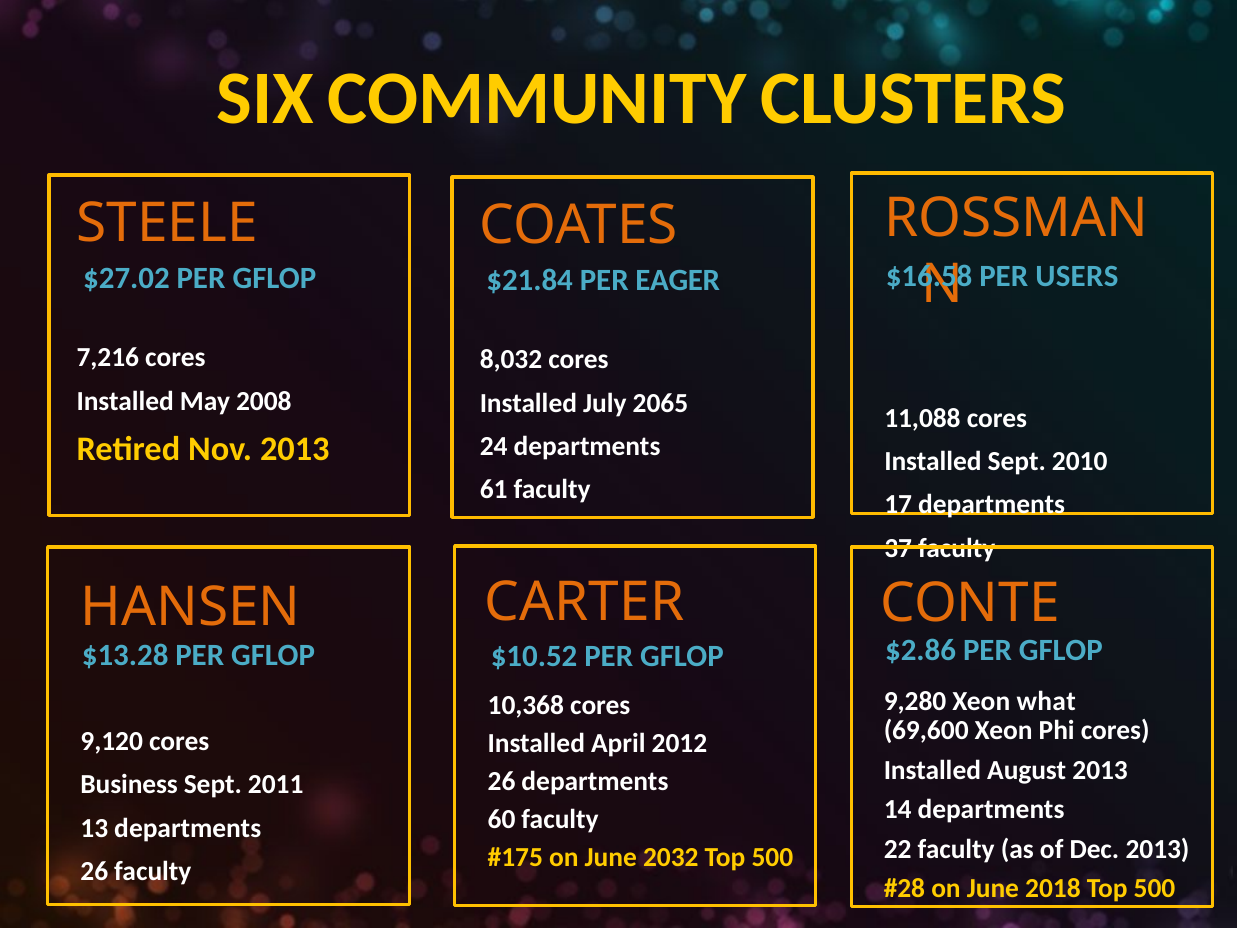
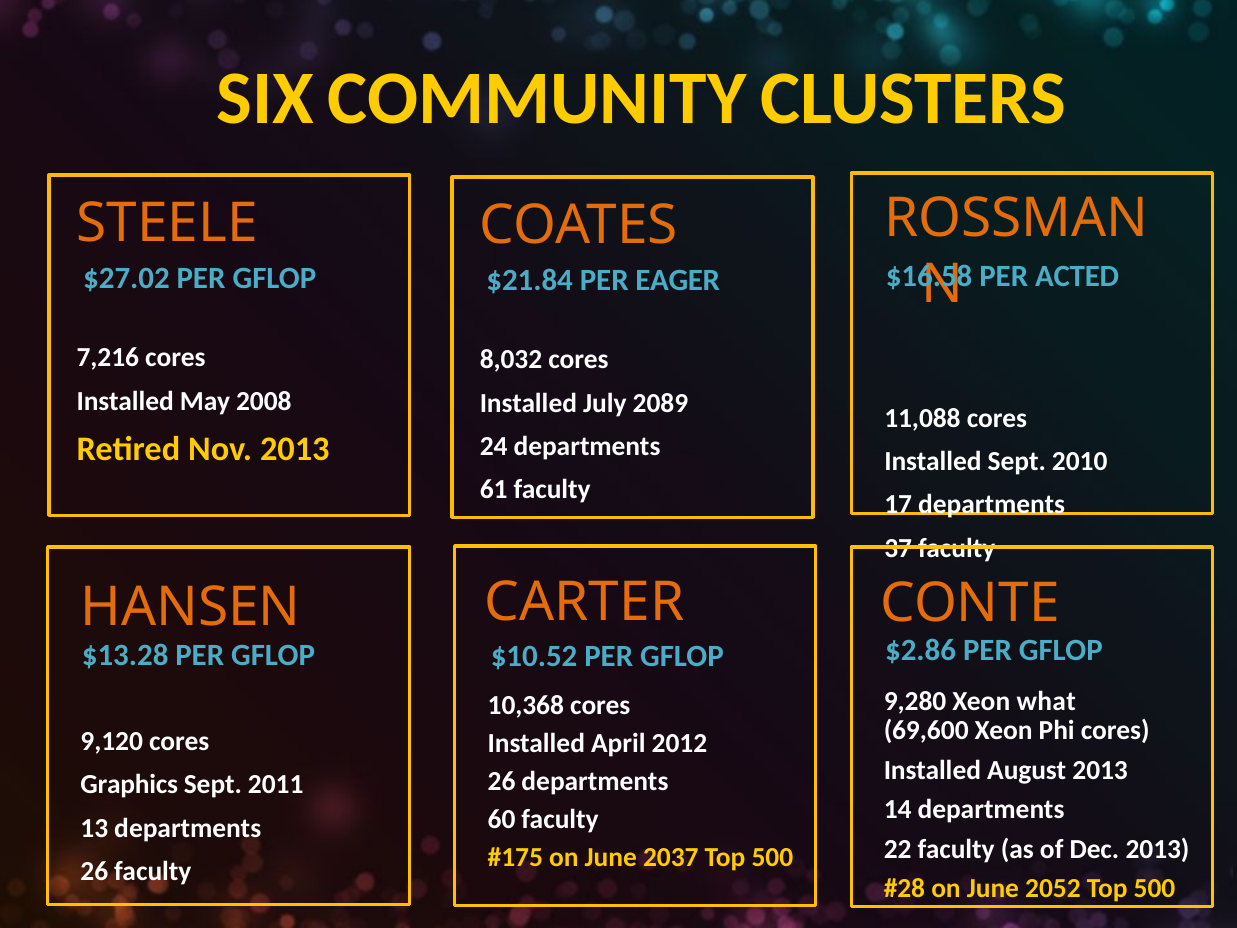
USERS: USERS -> ACTED (1077, 276)
2065: 2065 -> 2089 (660, 403)
Business: Business -> Graphics (129, 784)
2032: 2032 -> 2037 (671, 857)
2018: 2018 -> 2052 (1053, 888)
